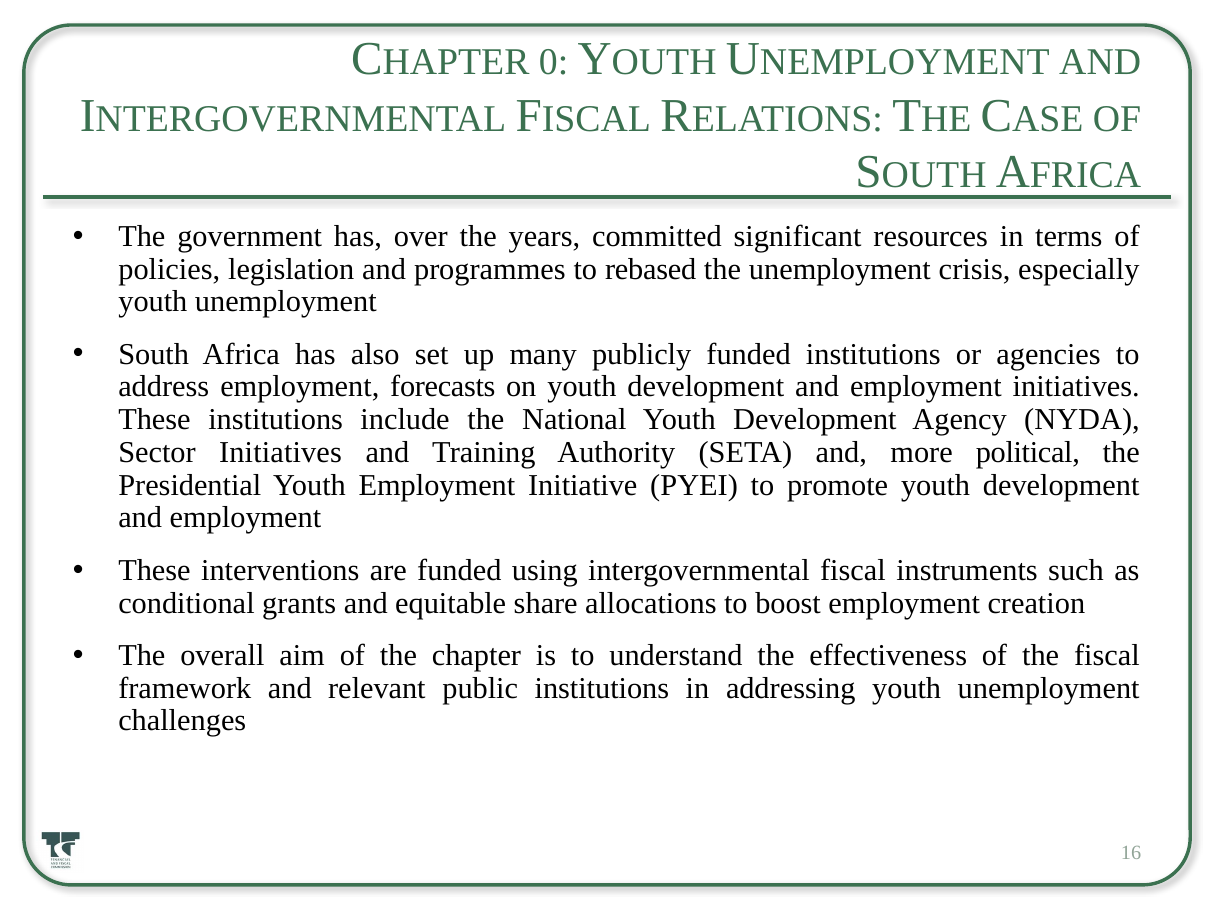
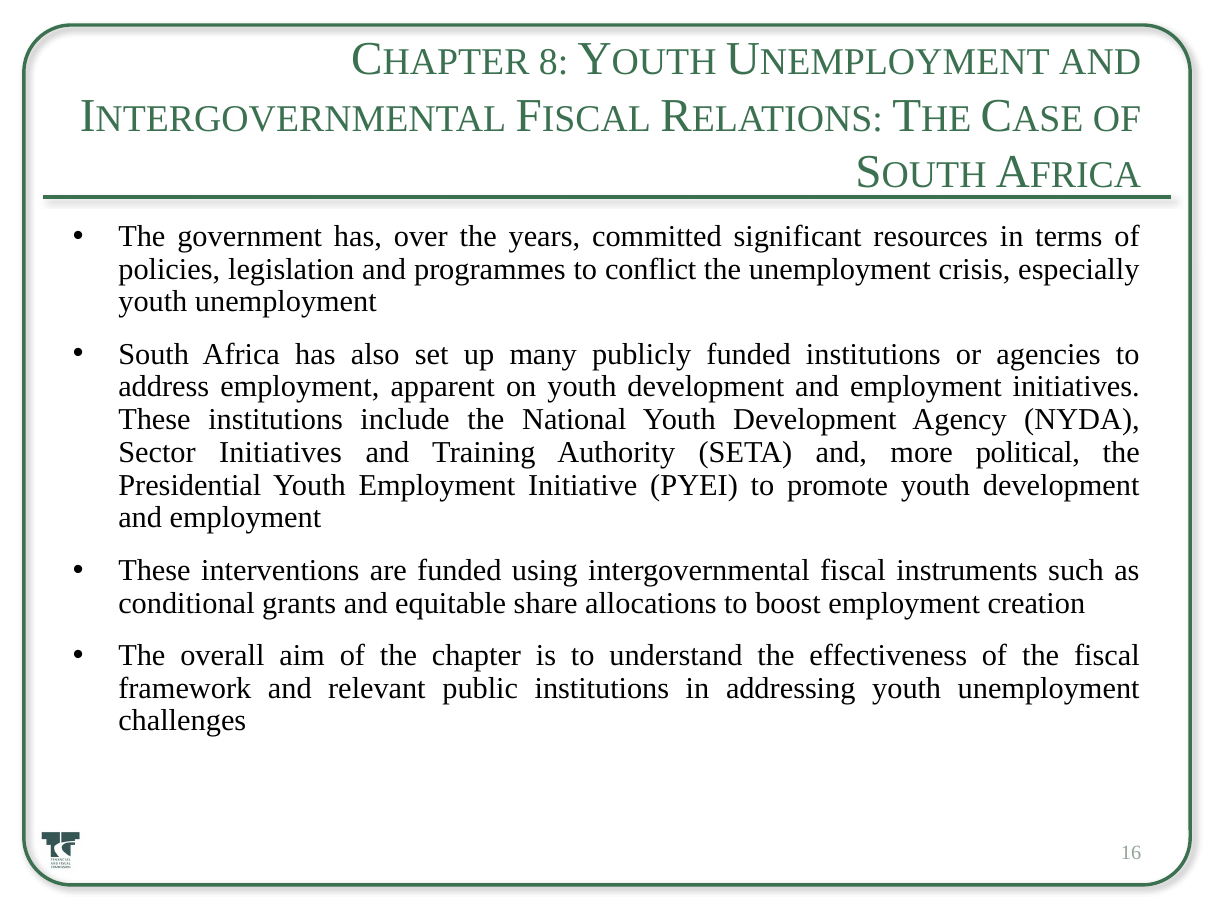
0: 0 -> 8 (554, 62)
rebased: rebased -> conflict (651, 269)
forecasts: forecasts -> apparent (443, 387)
